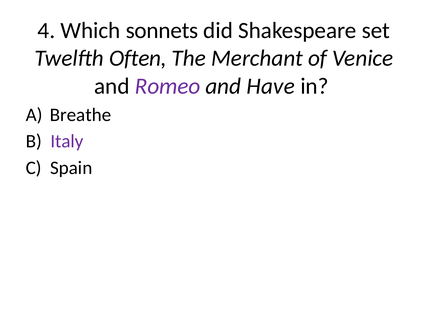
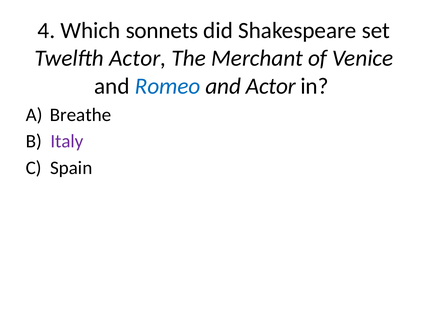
Twelfth Often: Often -> Actor (138, 58)
Romeo colour: purple -> blue (168, 86)
and Have: Have -> Actor (271, 86)
